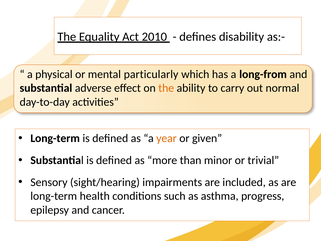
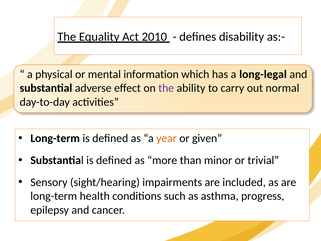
particularly: particularly -> information (151, 74)
long-from: long-from -> long-legal (263, 74)
the colour: orange -> purple (166, 88)
